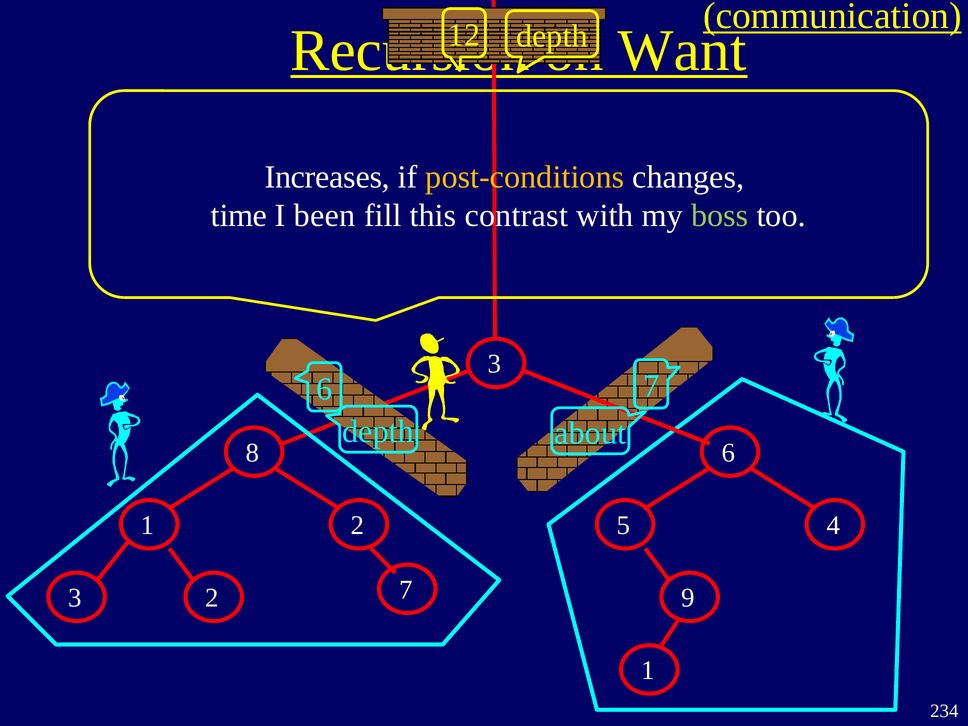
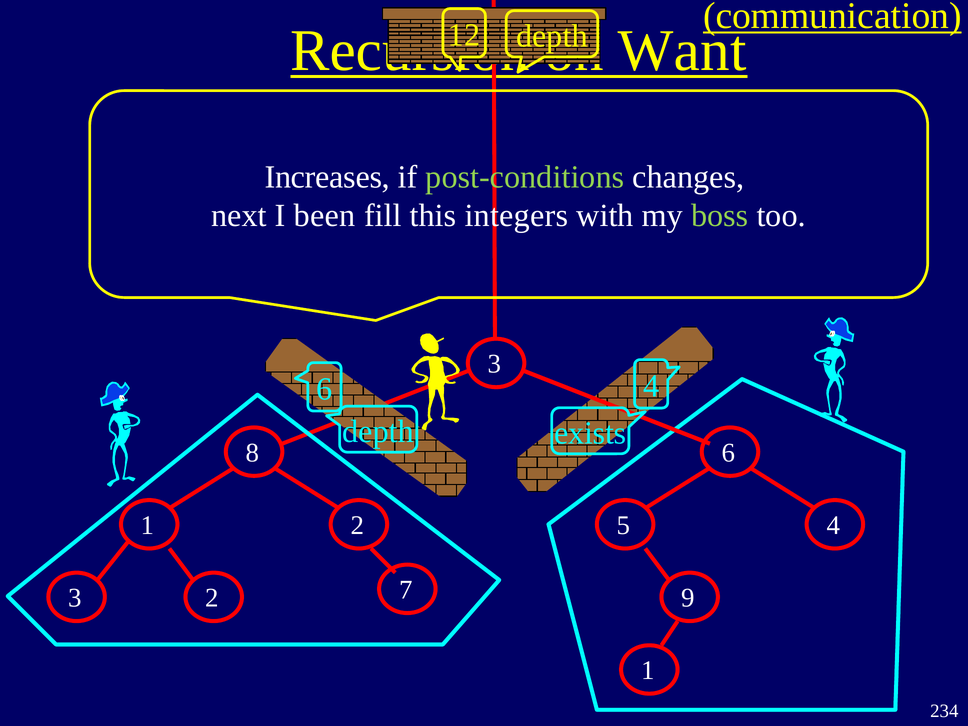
post-conditions colour: yellow -> light green (525, 177)
time: time -> next (239, 216)
contrast: contrast -> integers (516, 216)
6 7: 7 -> 4 (651, 386)
about: about -> exists (590, 433)
